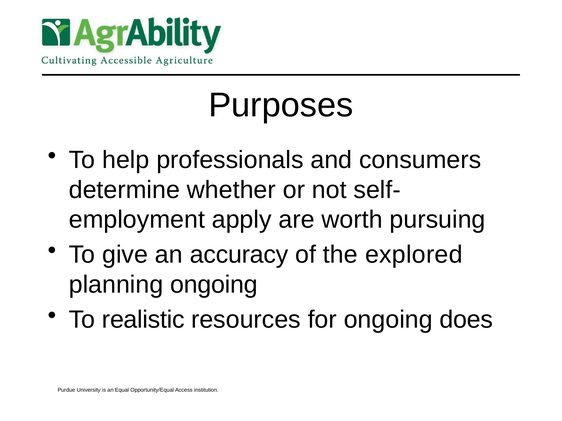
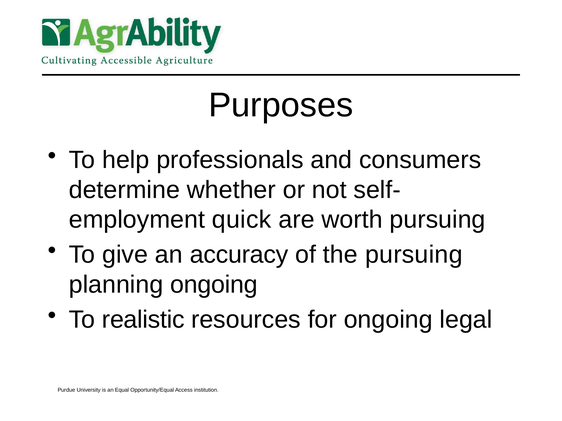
apply: apply -> quick (242, 220)
the explored: explored -> pursuing (414, 255)
does: does -> legal (466, 320)
